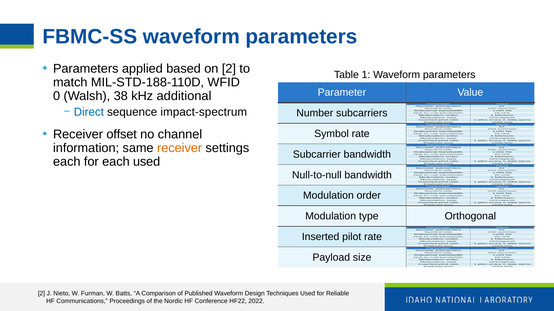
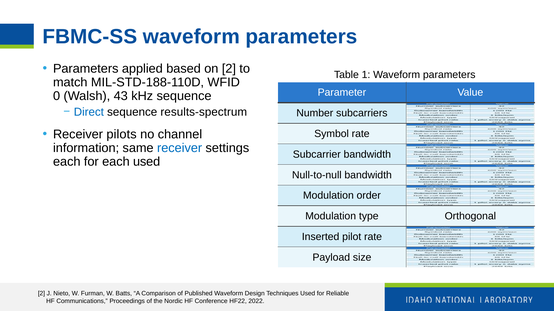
38: 38 -> 43 (121, 96)
kHz additional: additional -> sequence (184, 96)
impact-spectrum: impact-spectrum -> results-spectrum (204, 112)
offset: offset -> pilots (122, 134)
receiver colour: orange -> blue (180, 148)
